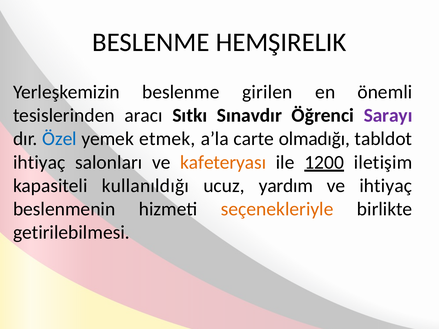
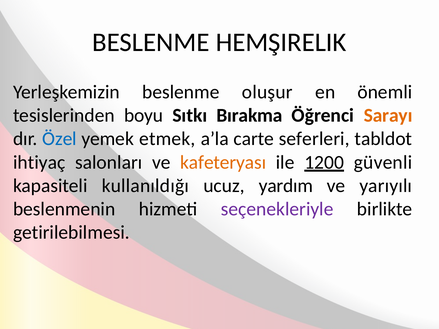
girilen: girilen -> oluşur (267, 92)
aracı: aracı -> boyu (144, 116)
Sınavdır: Sınavdır -> Bırakma (250, 116)
Sarayı colour: purple -> orange (388, 116)
olmadığı: olmadığı -> seferleri (314, 139)
iletişim: iletişim -> güvenli (383, 162)
ve ihtiyaç: ihtiyaç -> yarıyılı (386, 186)
seçenekleriyle colour: orange -> purple (277, 209)
